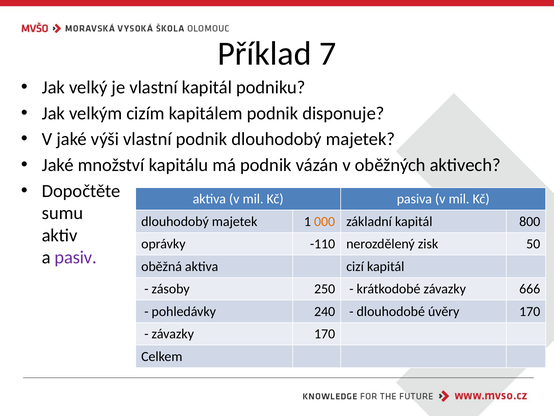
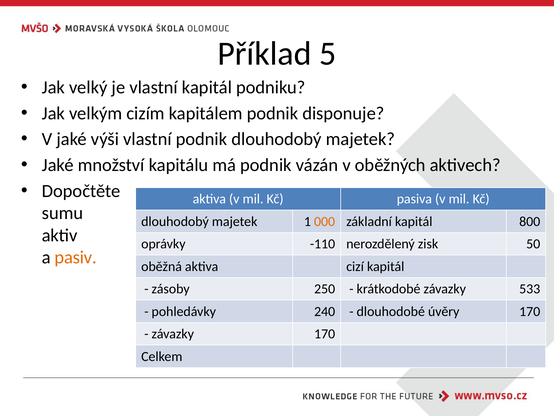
7: 7 -> 5 (328, 54)
pasiv colour: purple -> orange (76, 257)
666: 666 -> 533 (530, 289)
